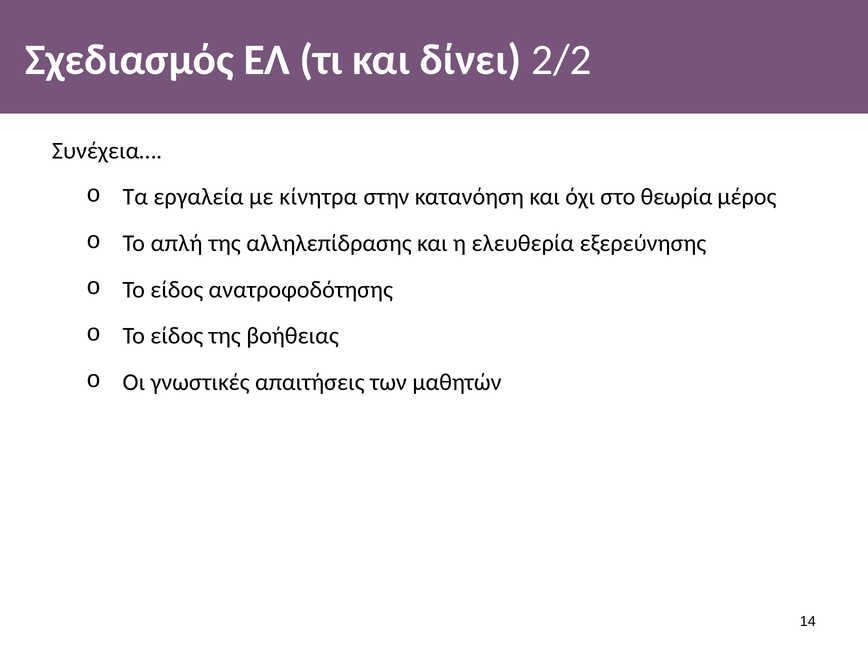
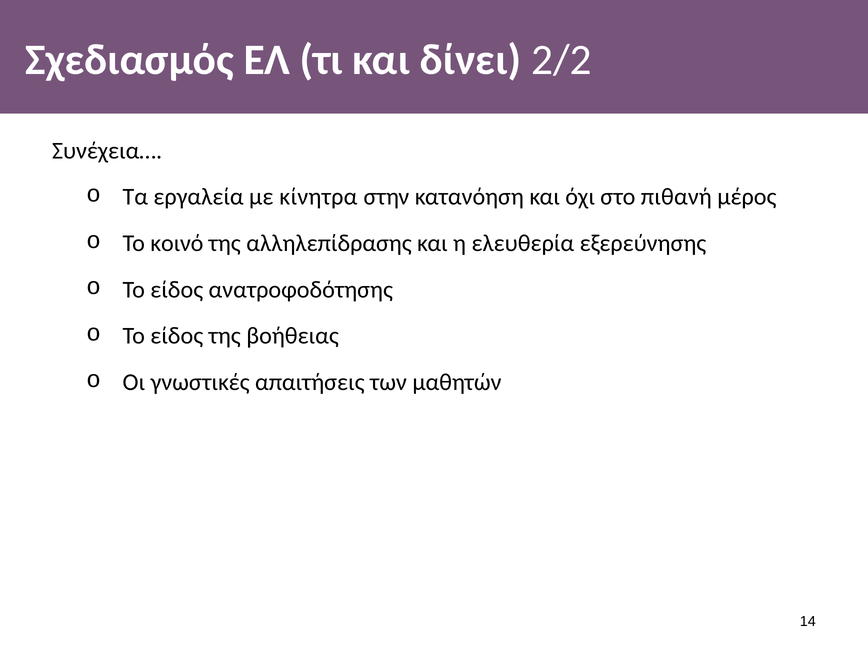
θεωρία: θεωρία -> πιθανή (676, 197)
απλή: απλή -> κοινό (177, 243)
